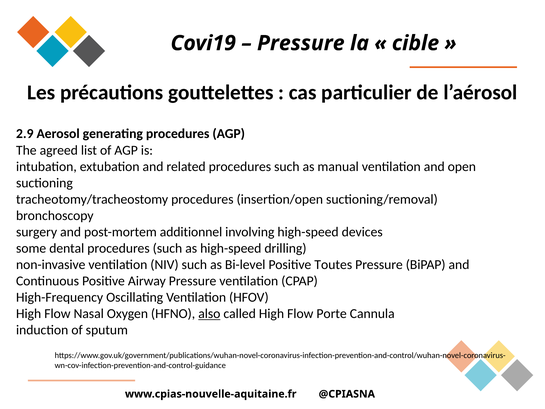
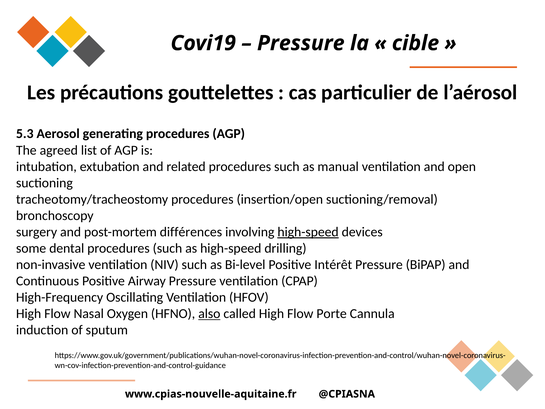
2.9: 2.9 -> 5.3 (25, 134)
additionnel: additionnel -> différences (191, 232)
high-speed underline: none -> present (308, 232)
Toutes: Toutes -> Intérêt (333, 265)
